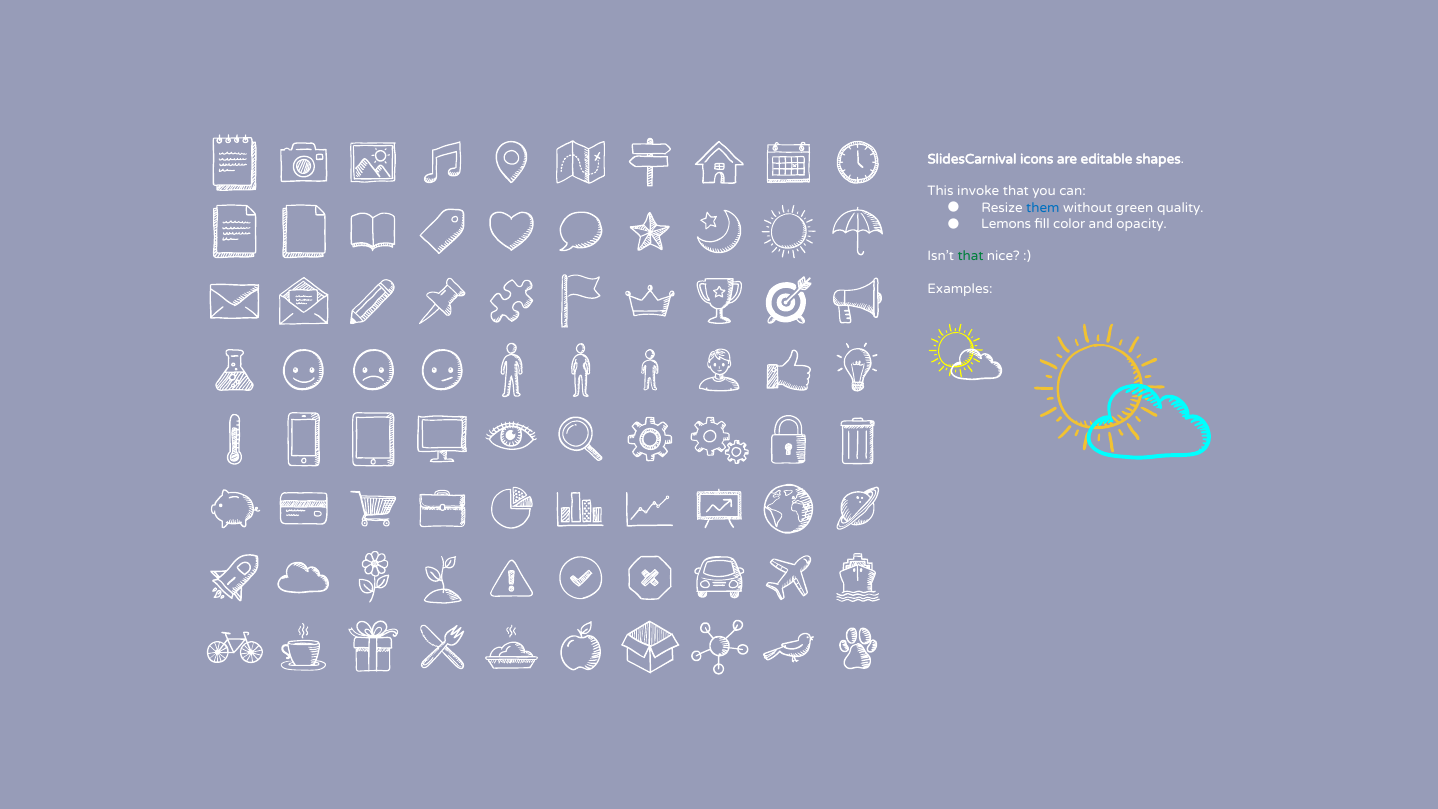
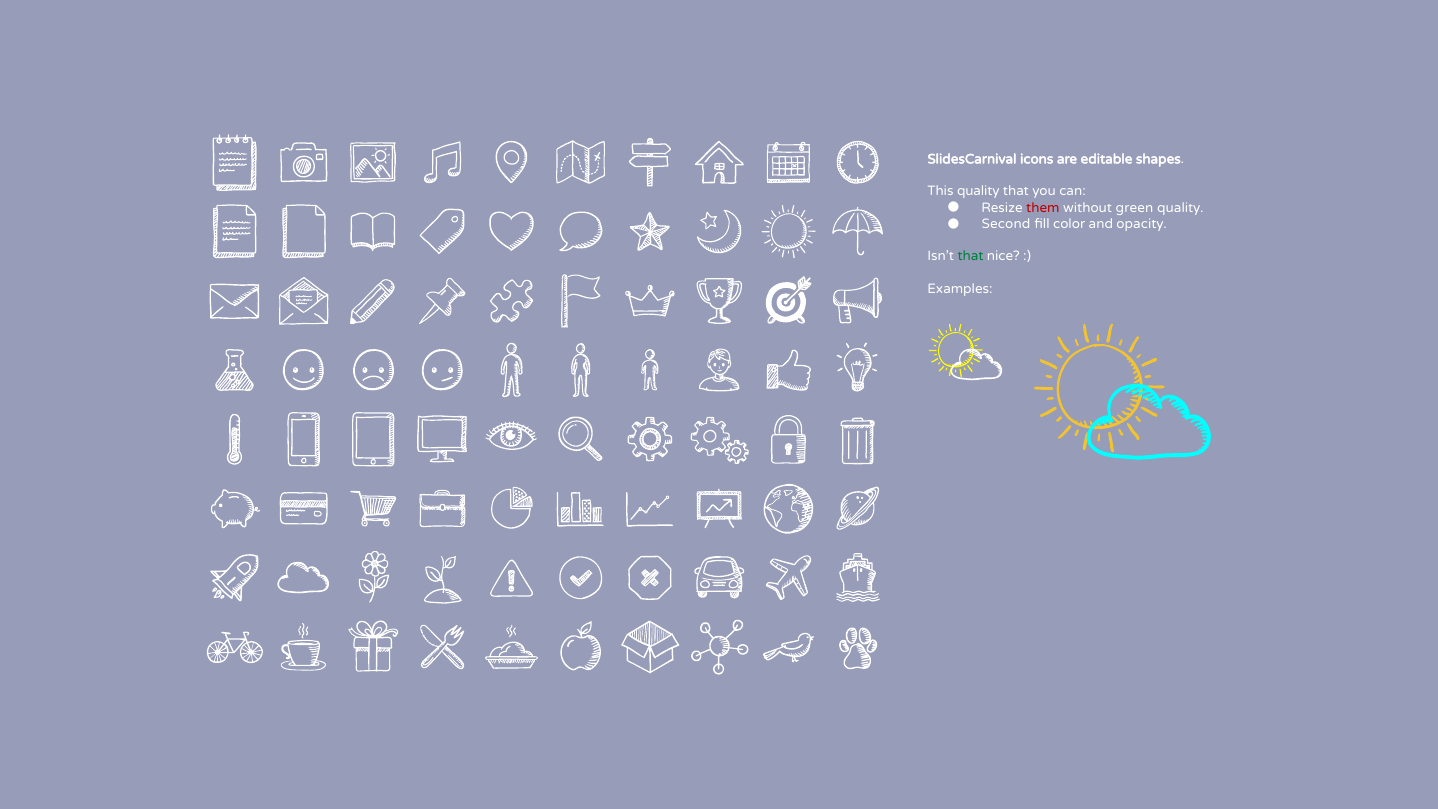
This invoke: invoke -> quality (978, 191)
them colour: blue -> red (1043, 208)
Lemons: Lemons -> Second (1006, 224)
